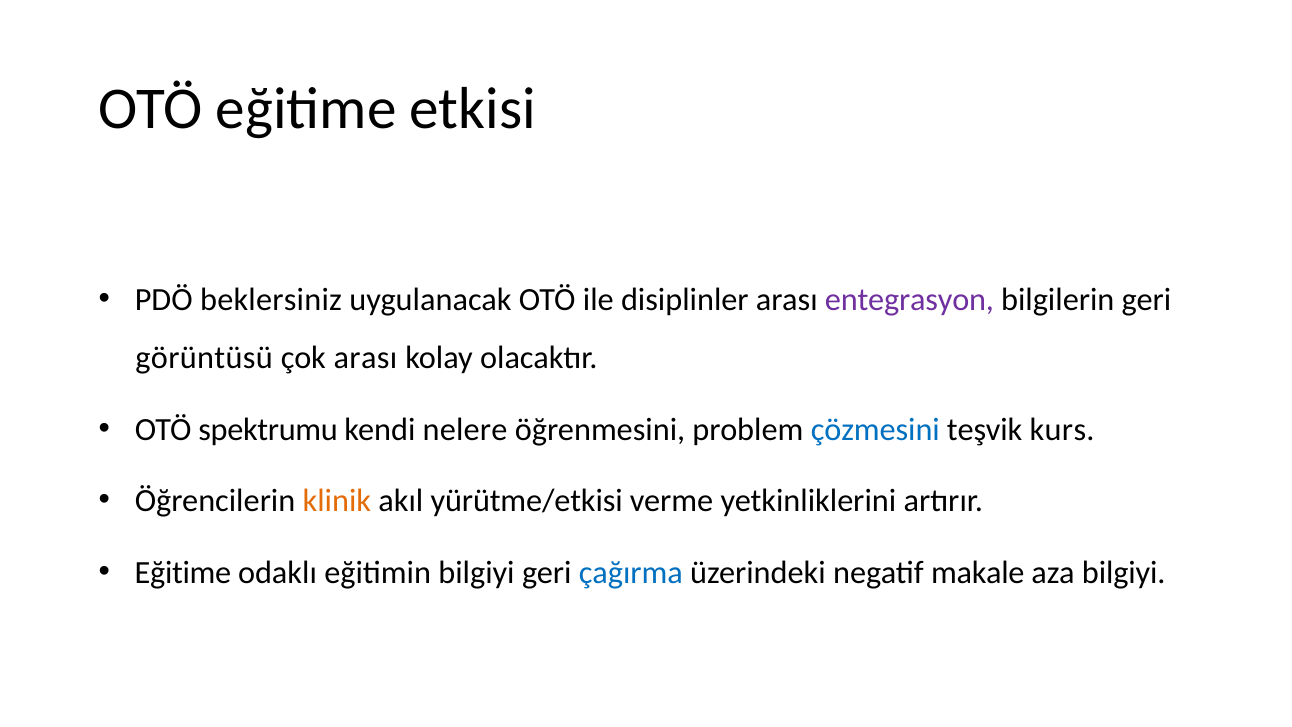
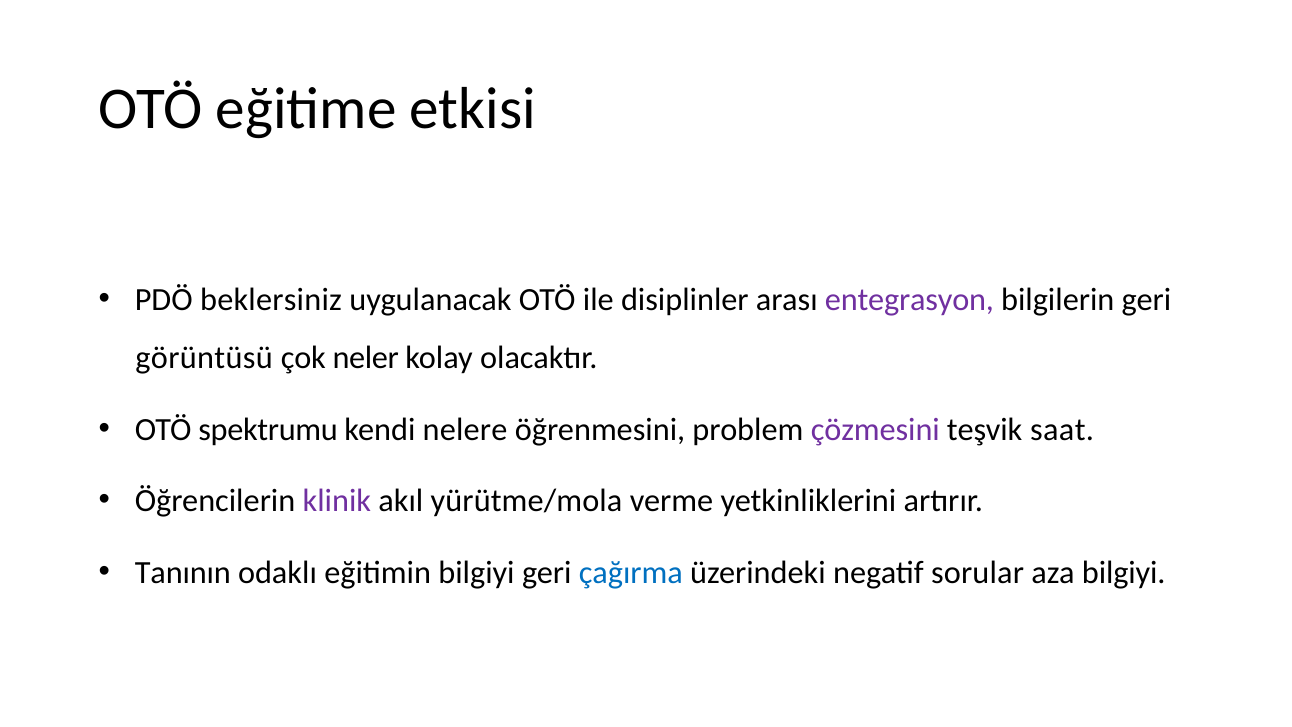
çok arası: arası -> neler (366, 358)
çözmesini colour: blue -> purple (875, 429)
kurs: kurs -> saat (1062, 429)
klinik colour: orange -> purple (337, 501)
yürütme/etkisi: yürütme/etkisi -> yürütme/mola (527, 501)
Eğitime: Eğitime -> Tanının (183, 572)
makale: makale -> sorular (978, 572)
